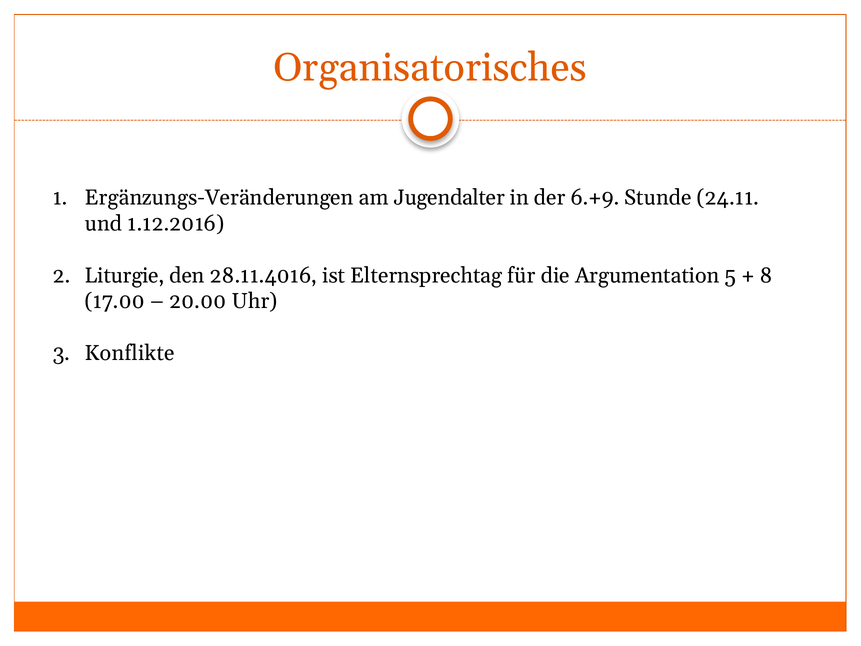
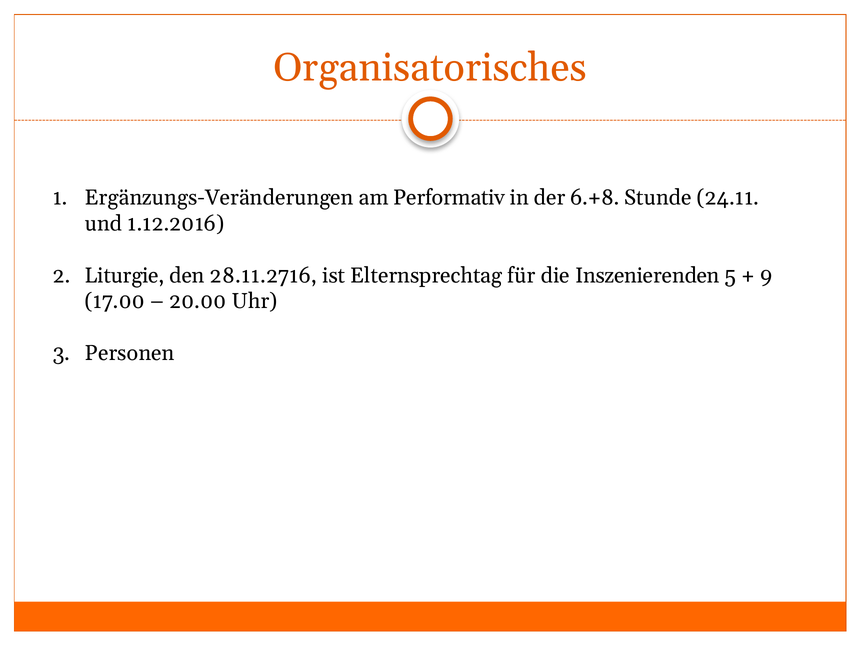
Jugendalter: Jugendalter -> Performativ (449, 198)
6.+9: 6.+9 -> 6.+8 (595, 198)
28.11.4016: 28.11.4016 -> 28.11.2716 (263, 275)
Argumentation: Argumentation -> Inszenierenden (647, 275)
8: 8 -> 9 (766, 275)
Konflikte: Konflikte -> Personen (130, 353)
